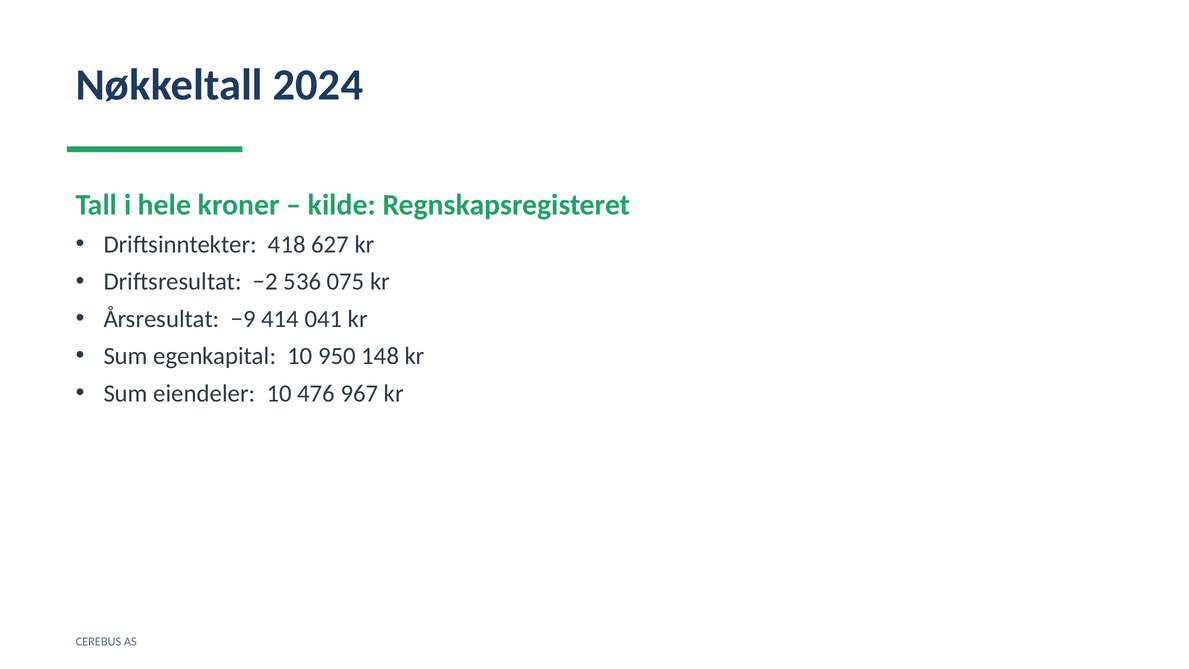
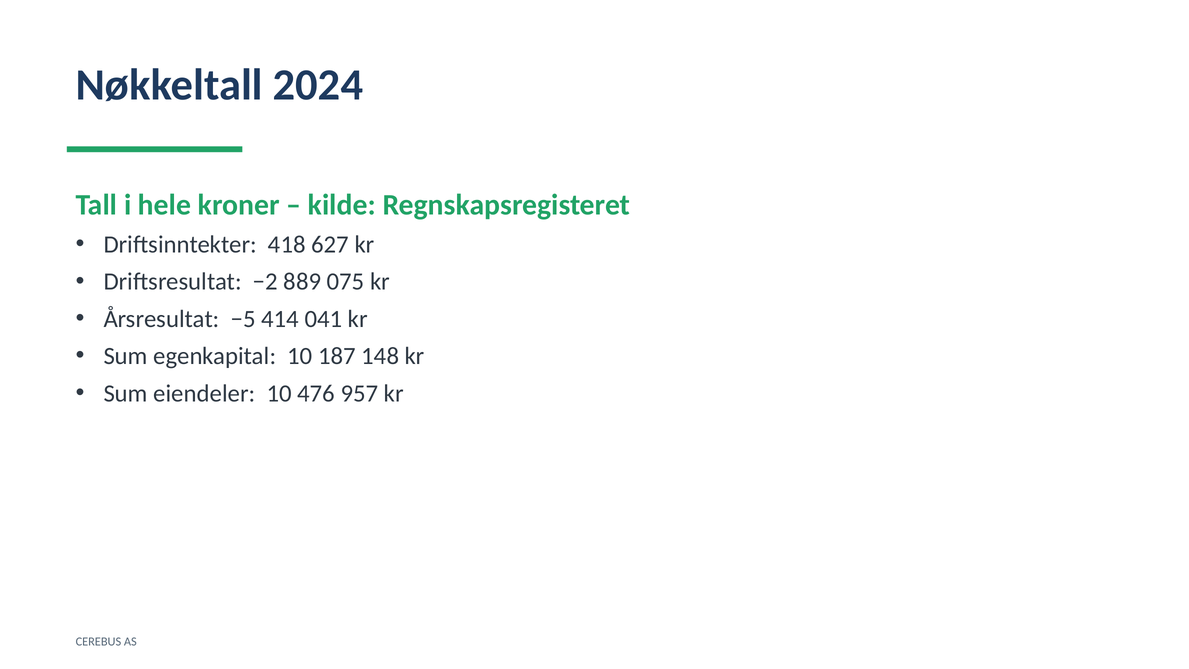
536: 536 -> 889 (302, 282)
−9: −9 -> −5 (243, 319)
950: 950 -> 187 (337, 356)
967: 967 -> 957 (360, 393)
